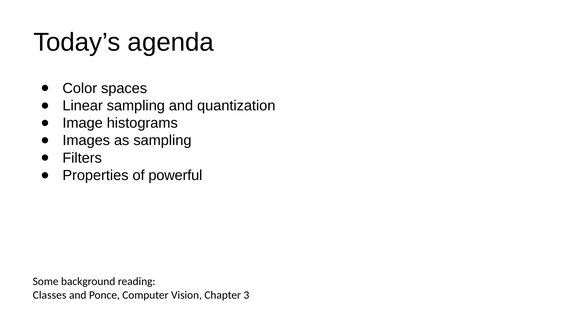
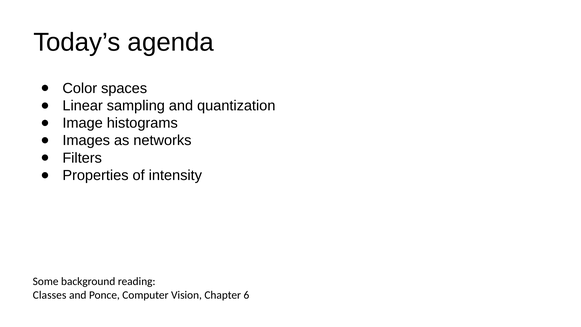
as sampling: sampling -> networks (162, 140)
powerful: powerful -> intensity (175, 175)
3: 3 -> 6 (246, 295)
